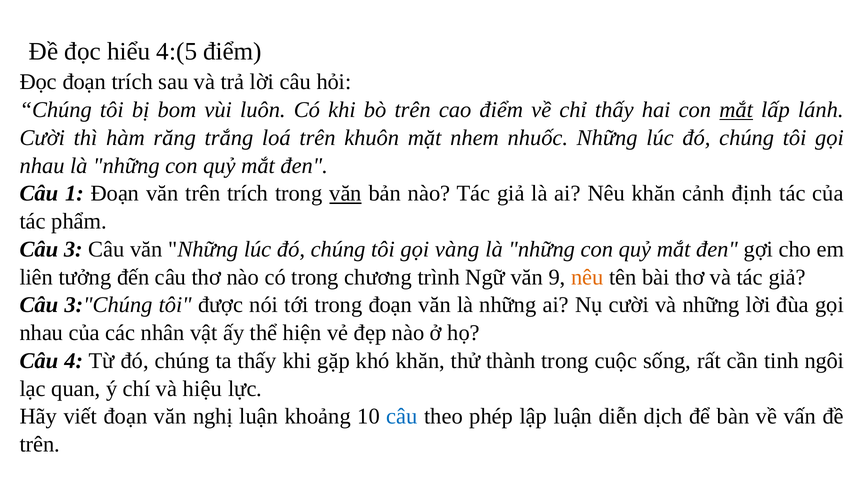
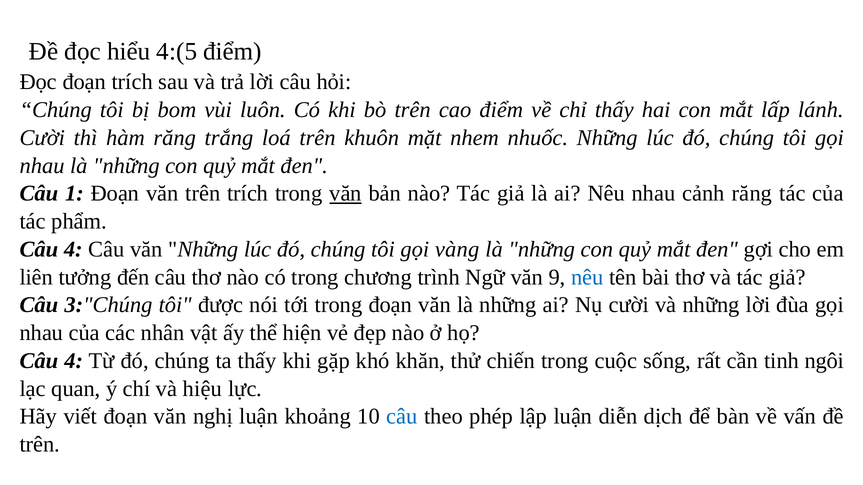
mắt underline: present -> none (736, 110)
Nêu khăn: khăn -> nhau (654, 194)
cảnh định: định -> răng (752, 194)
3: 3 -> 4 (73, 249)
nêu colour: orange -> blue (587, 277)
thành: thành -> chiến (511, 361)
